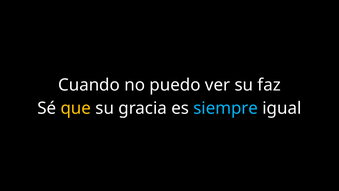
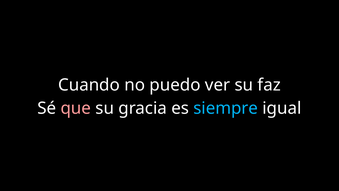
que colour: yellow -> pink (76, 108)
